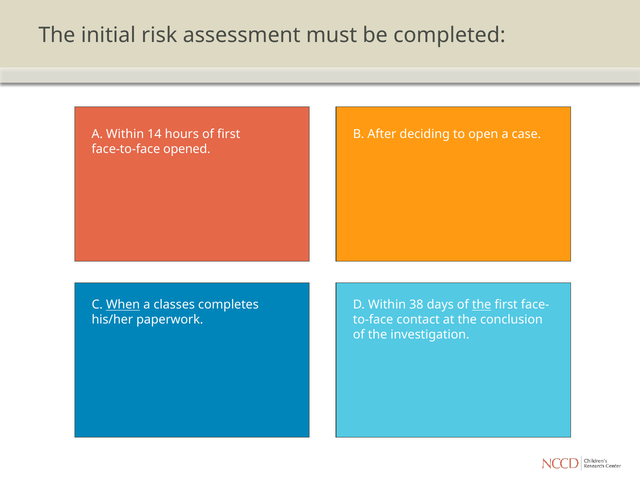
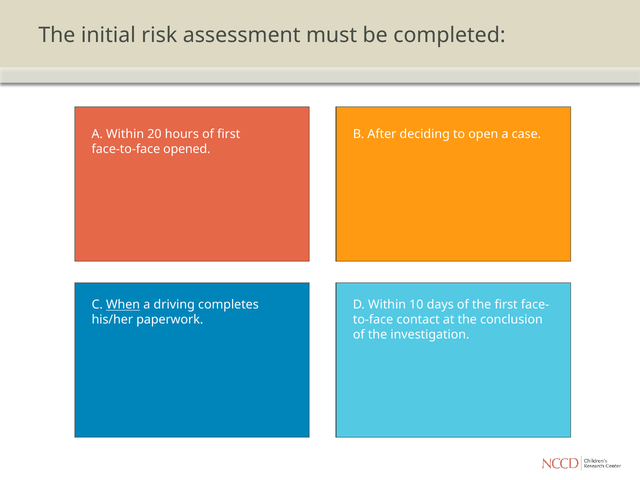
14: 14 -> 20 (154, 134)
classes: classes -> driving (174, 305)
38: 38 -> 10 (416, 305)
the underline: present -> none (482, 305)
